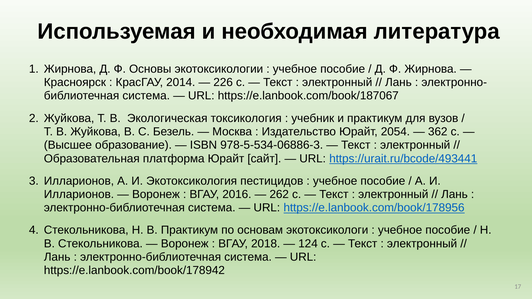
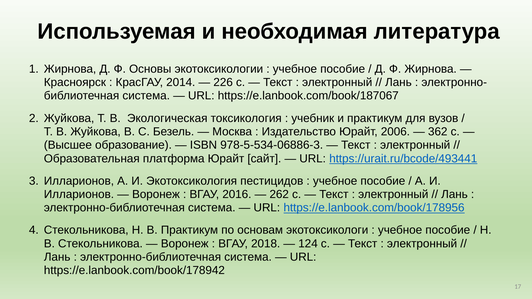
2054: 2054 -> 2006 (395, 132)
